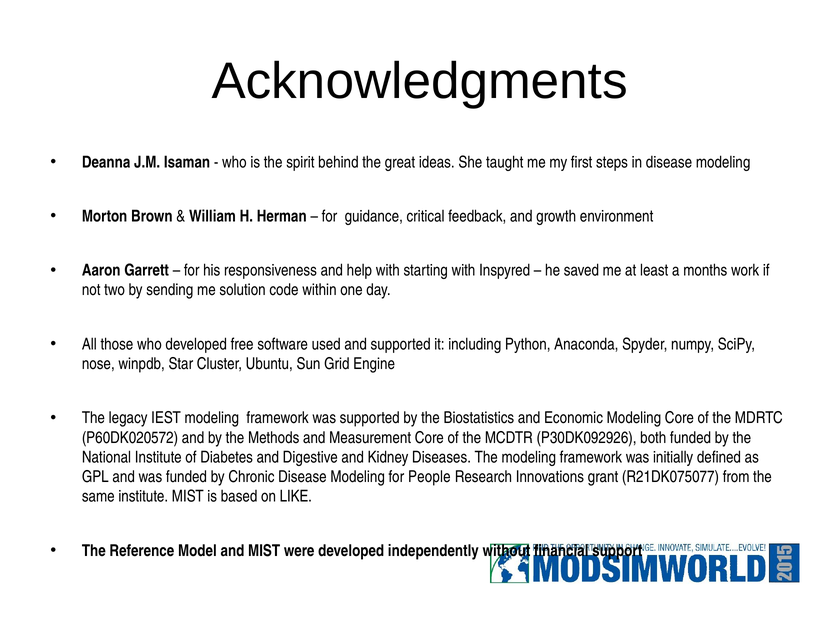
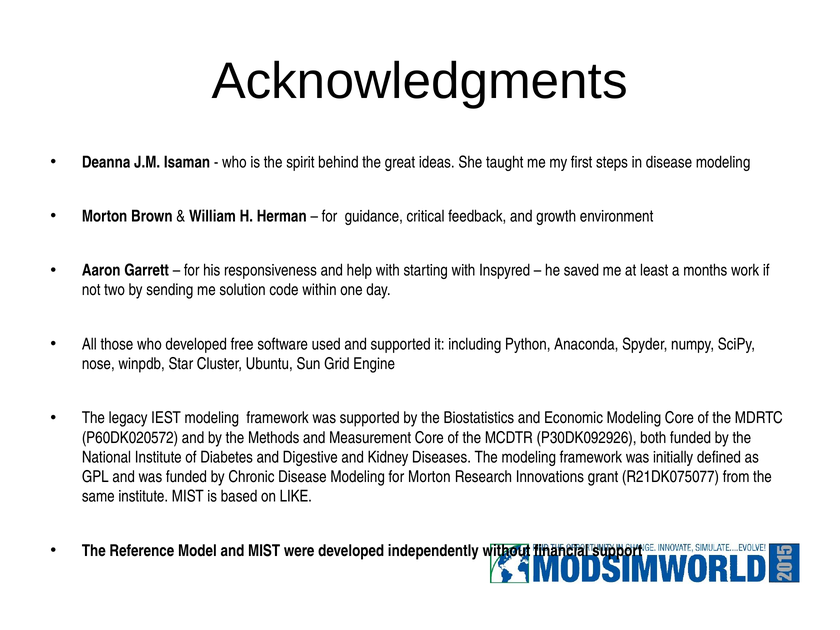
for People: People -> Morton (429, 477)
